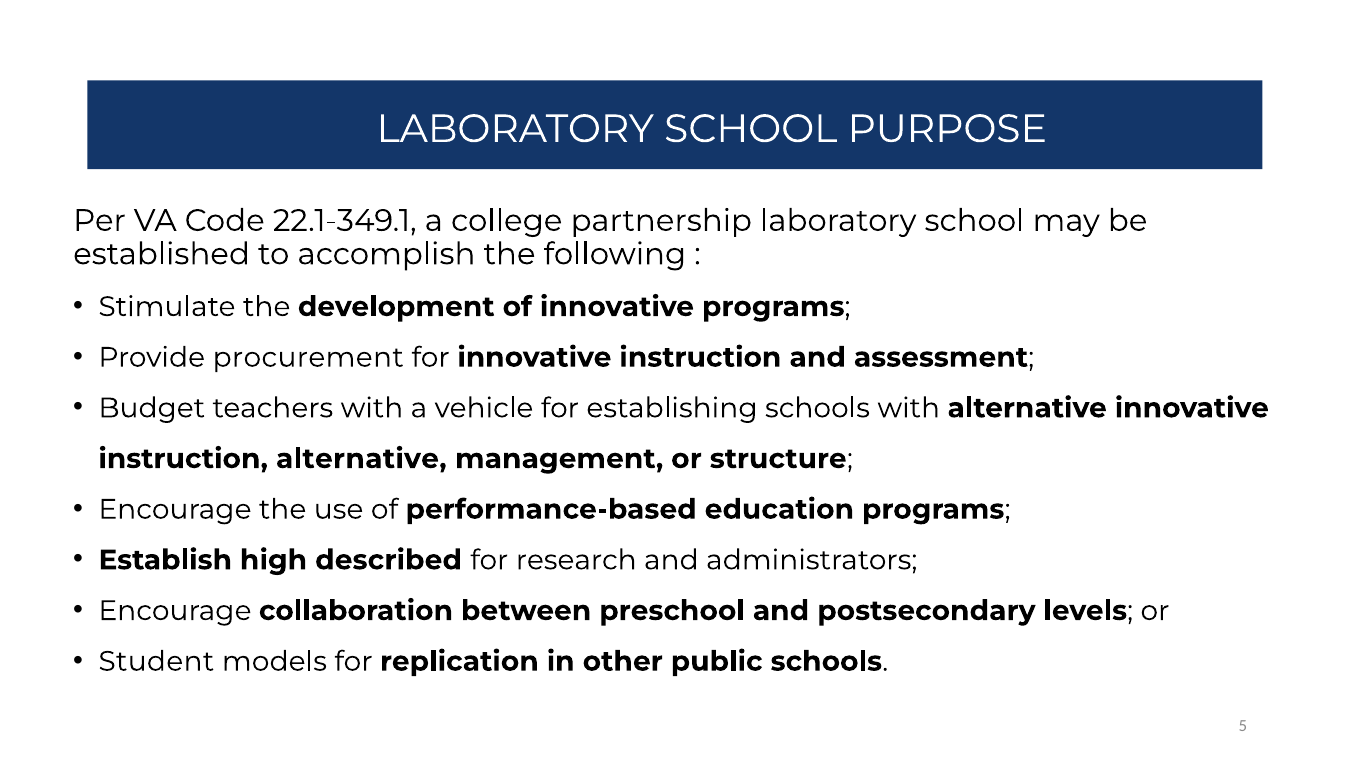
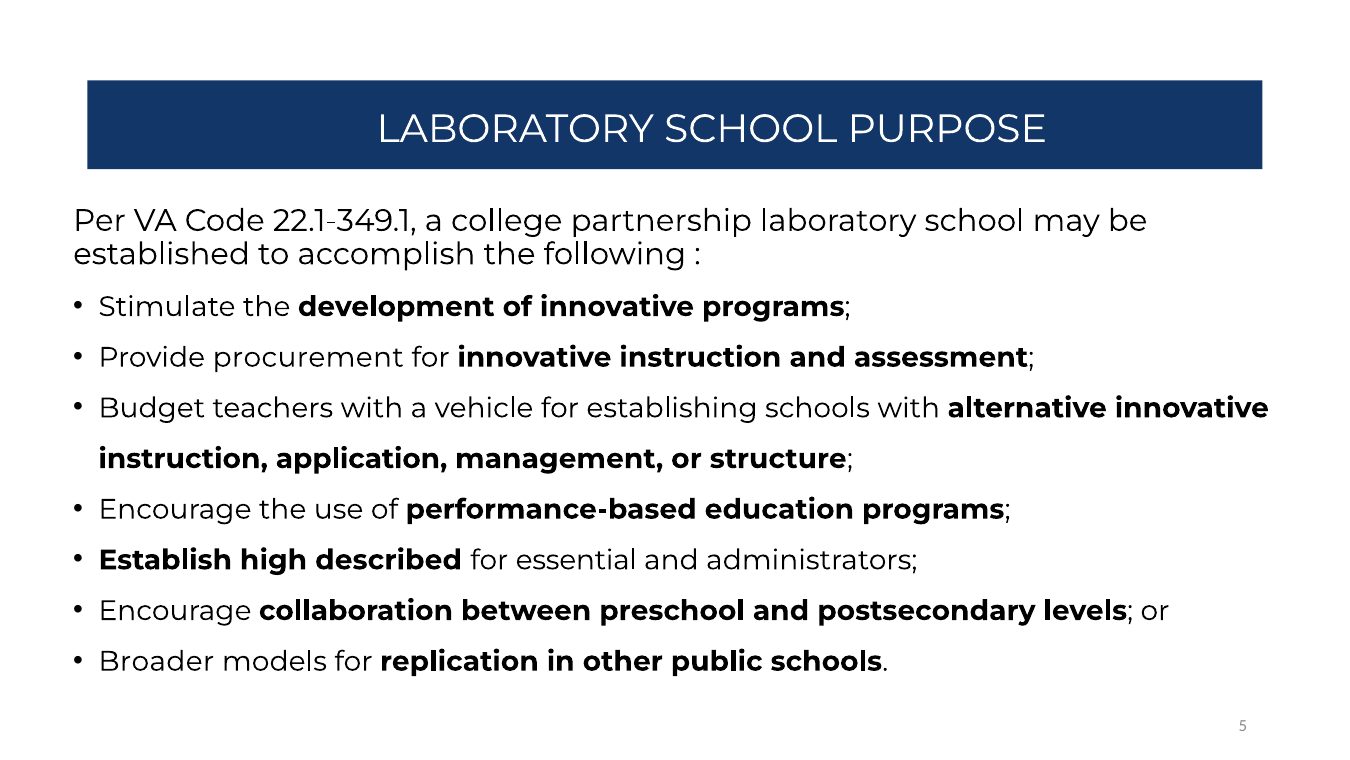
instruction alternative: alternative -> application (362, 458)
research: research -> essential (576, 560)
Student: Student -> Broader (156, 661)
